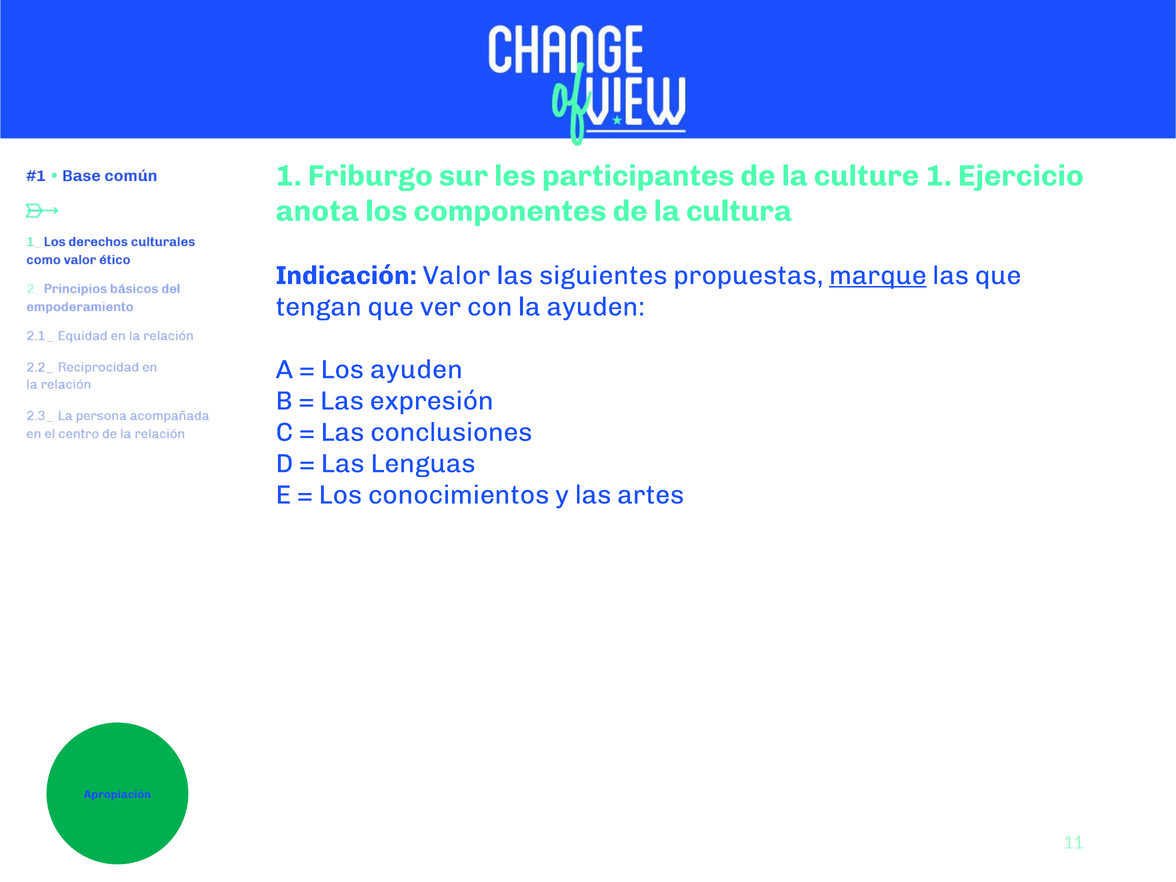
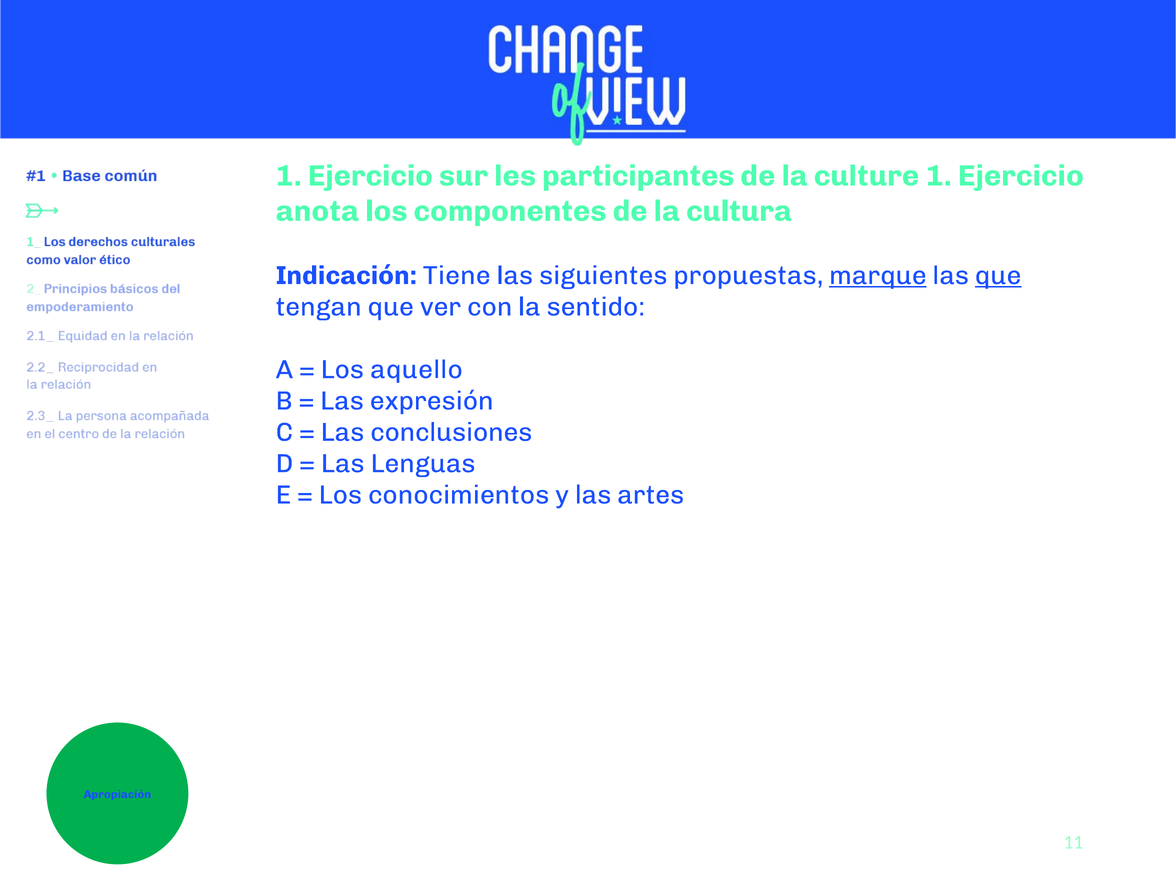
Friburgo: Friburgo -> Ejercicio (370, 176)
Valor: Valor -> Tiene (457, 275)
que underline: none -> present (998, 275)
la ayuden: ayuden -> sentido (596, 307)
Los ayuden: ayuden -> aquello (416, 370)
